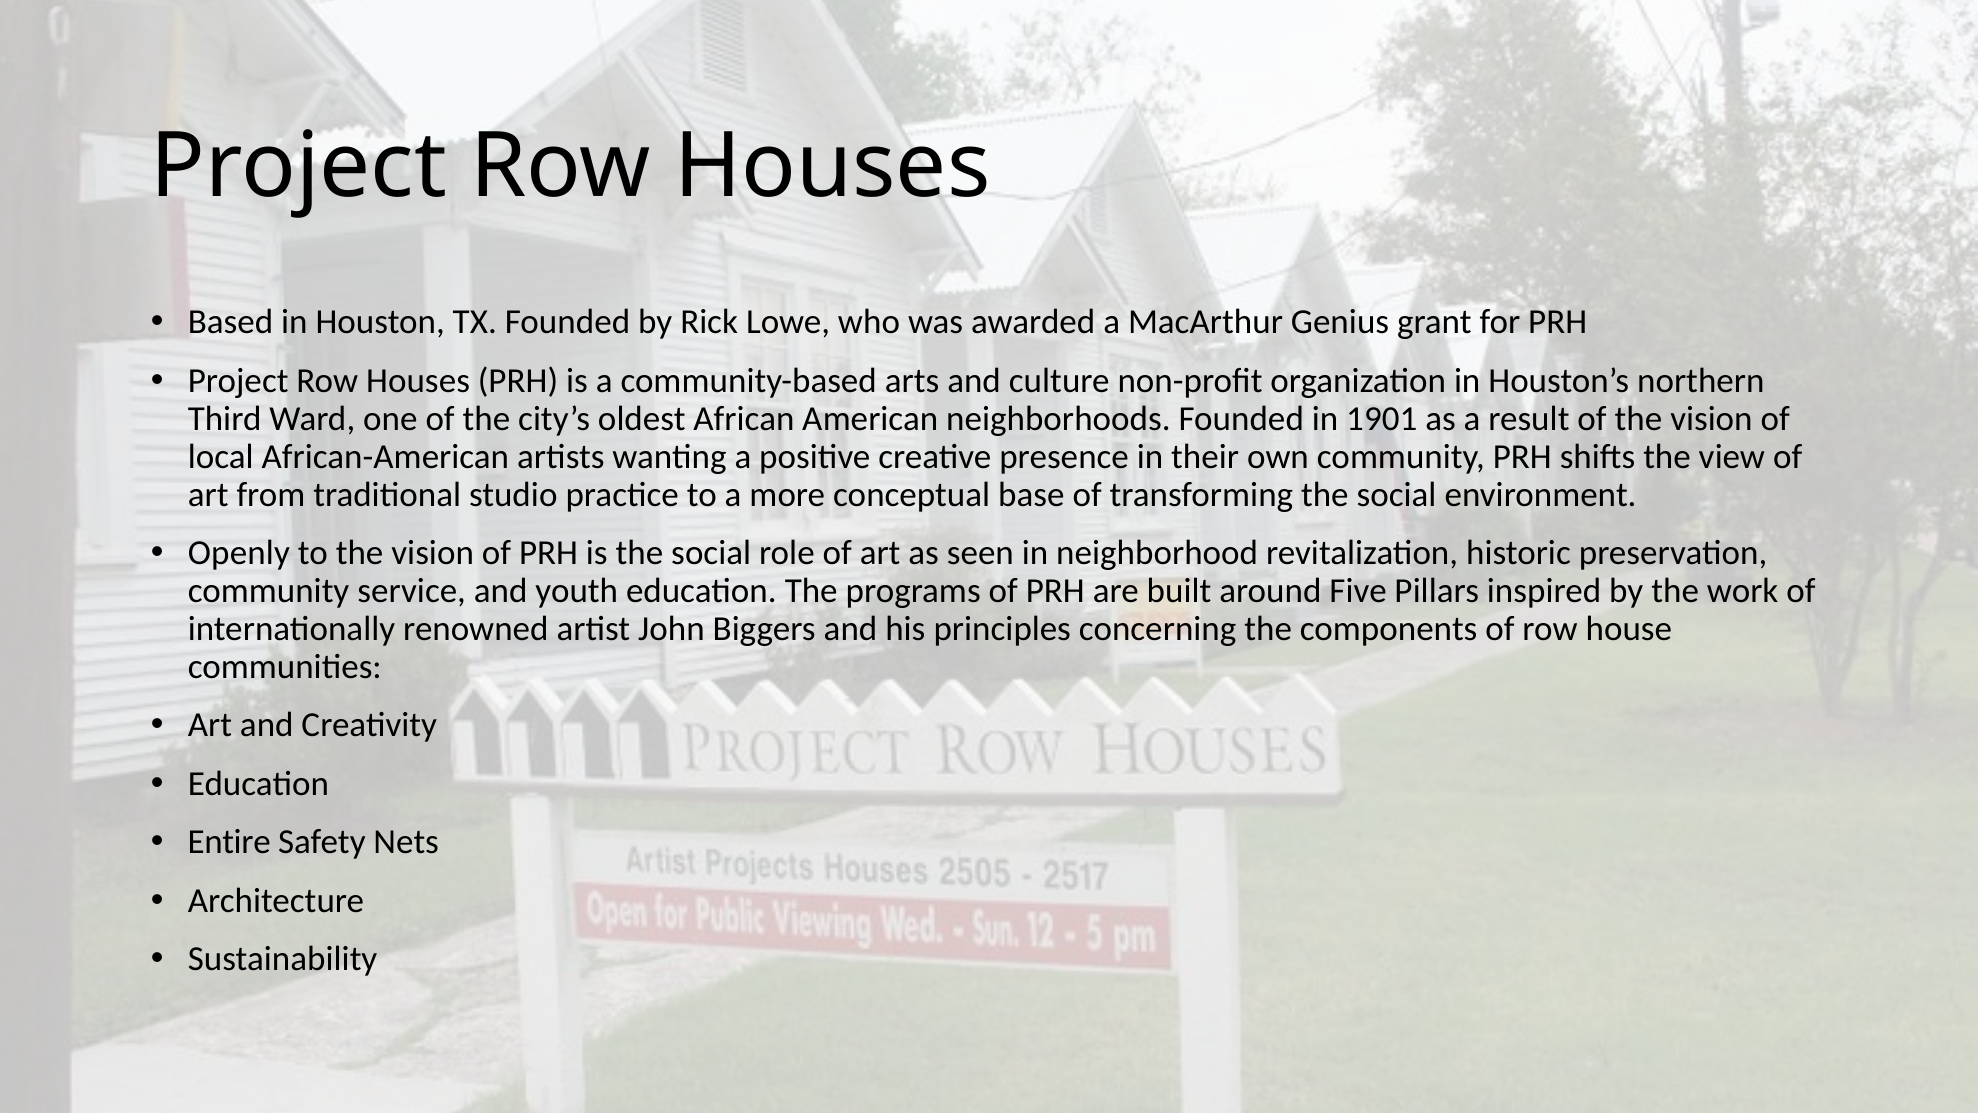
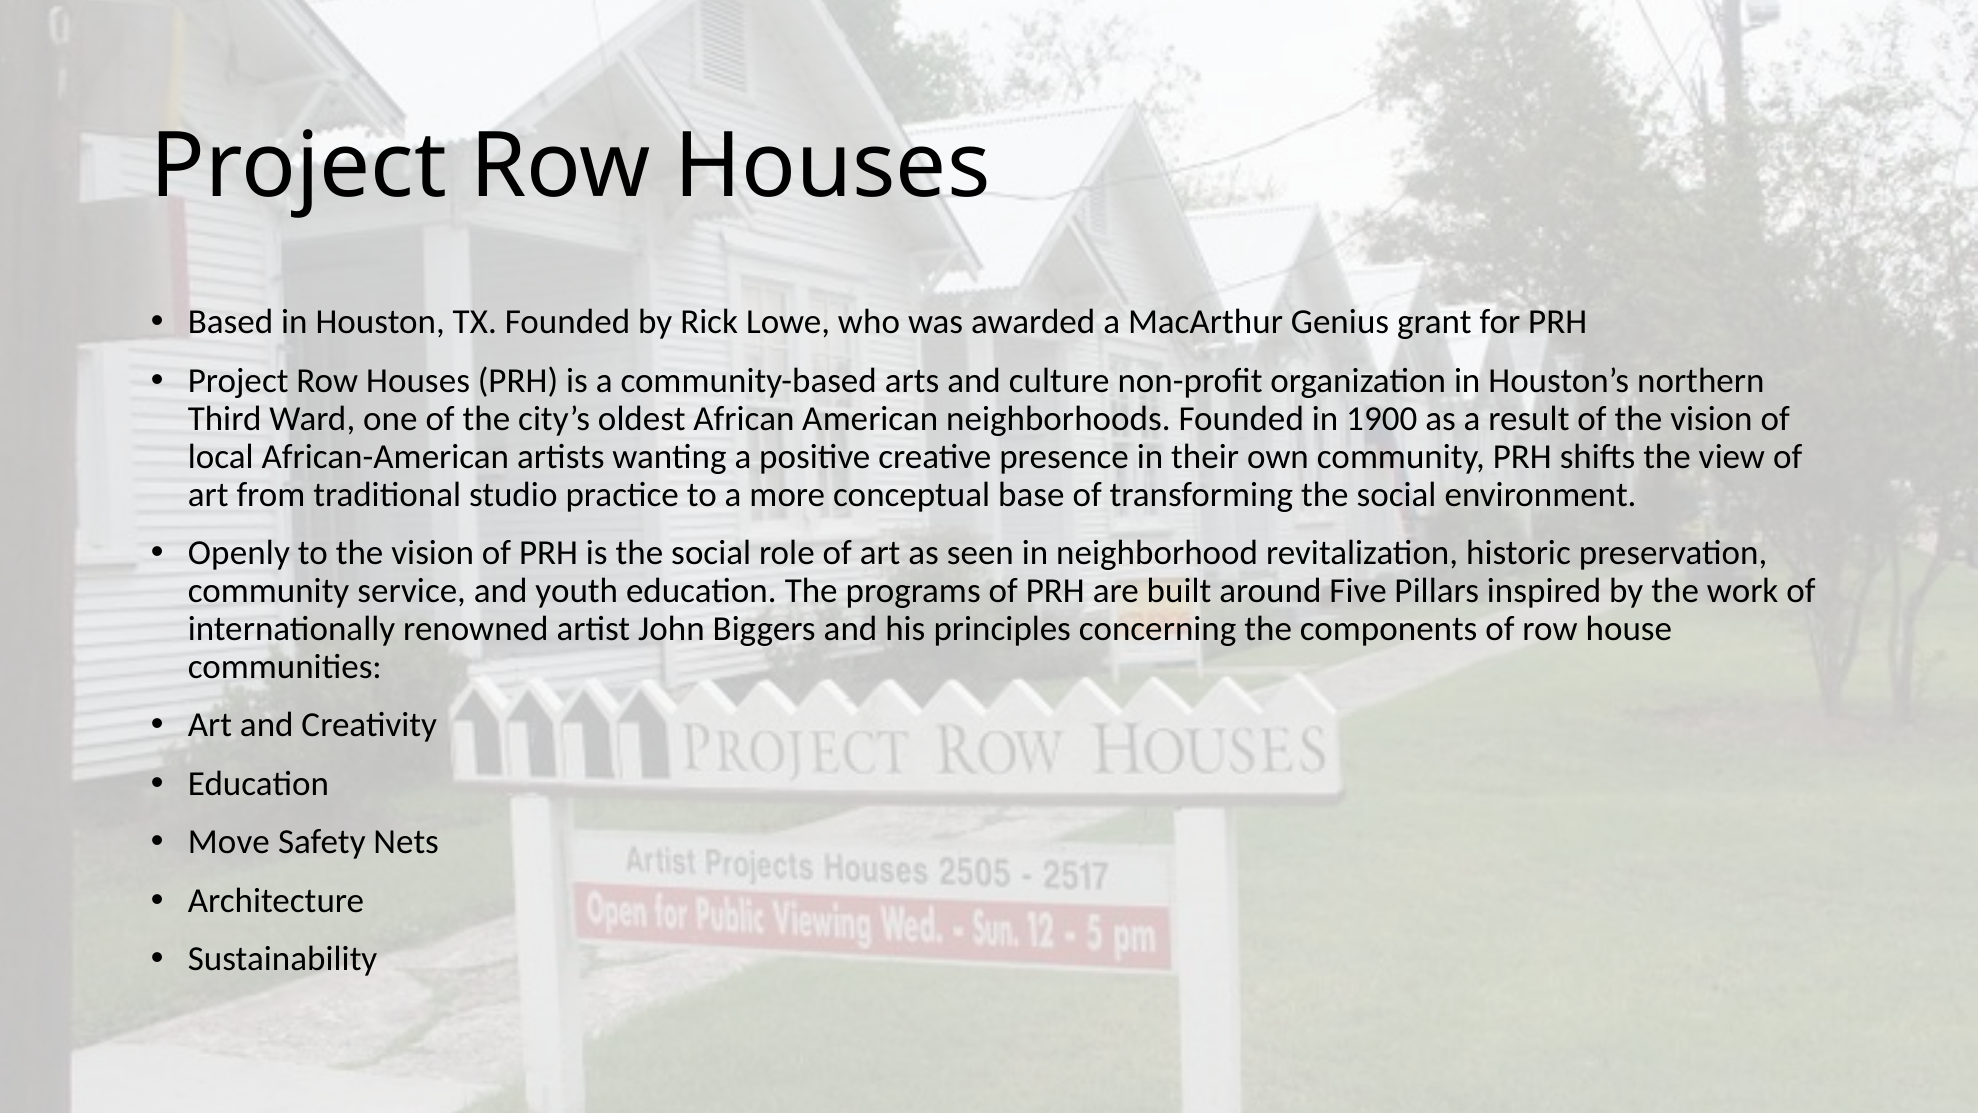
1901: 1901 -> 1900 (1382, 419)
Entire: Entire -> Move (229, 842)
